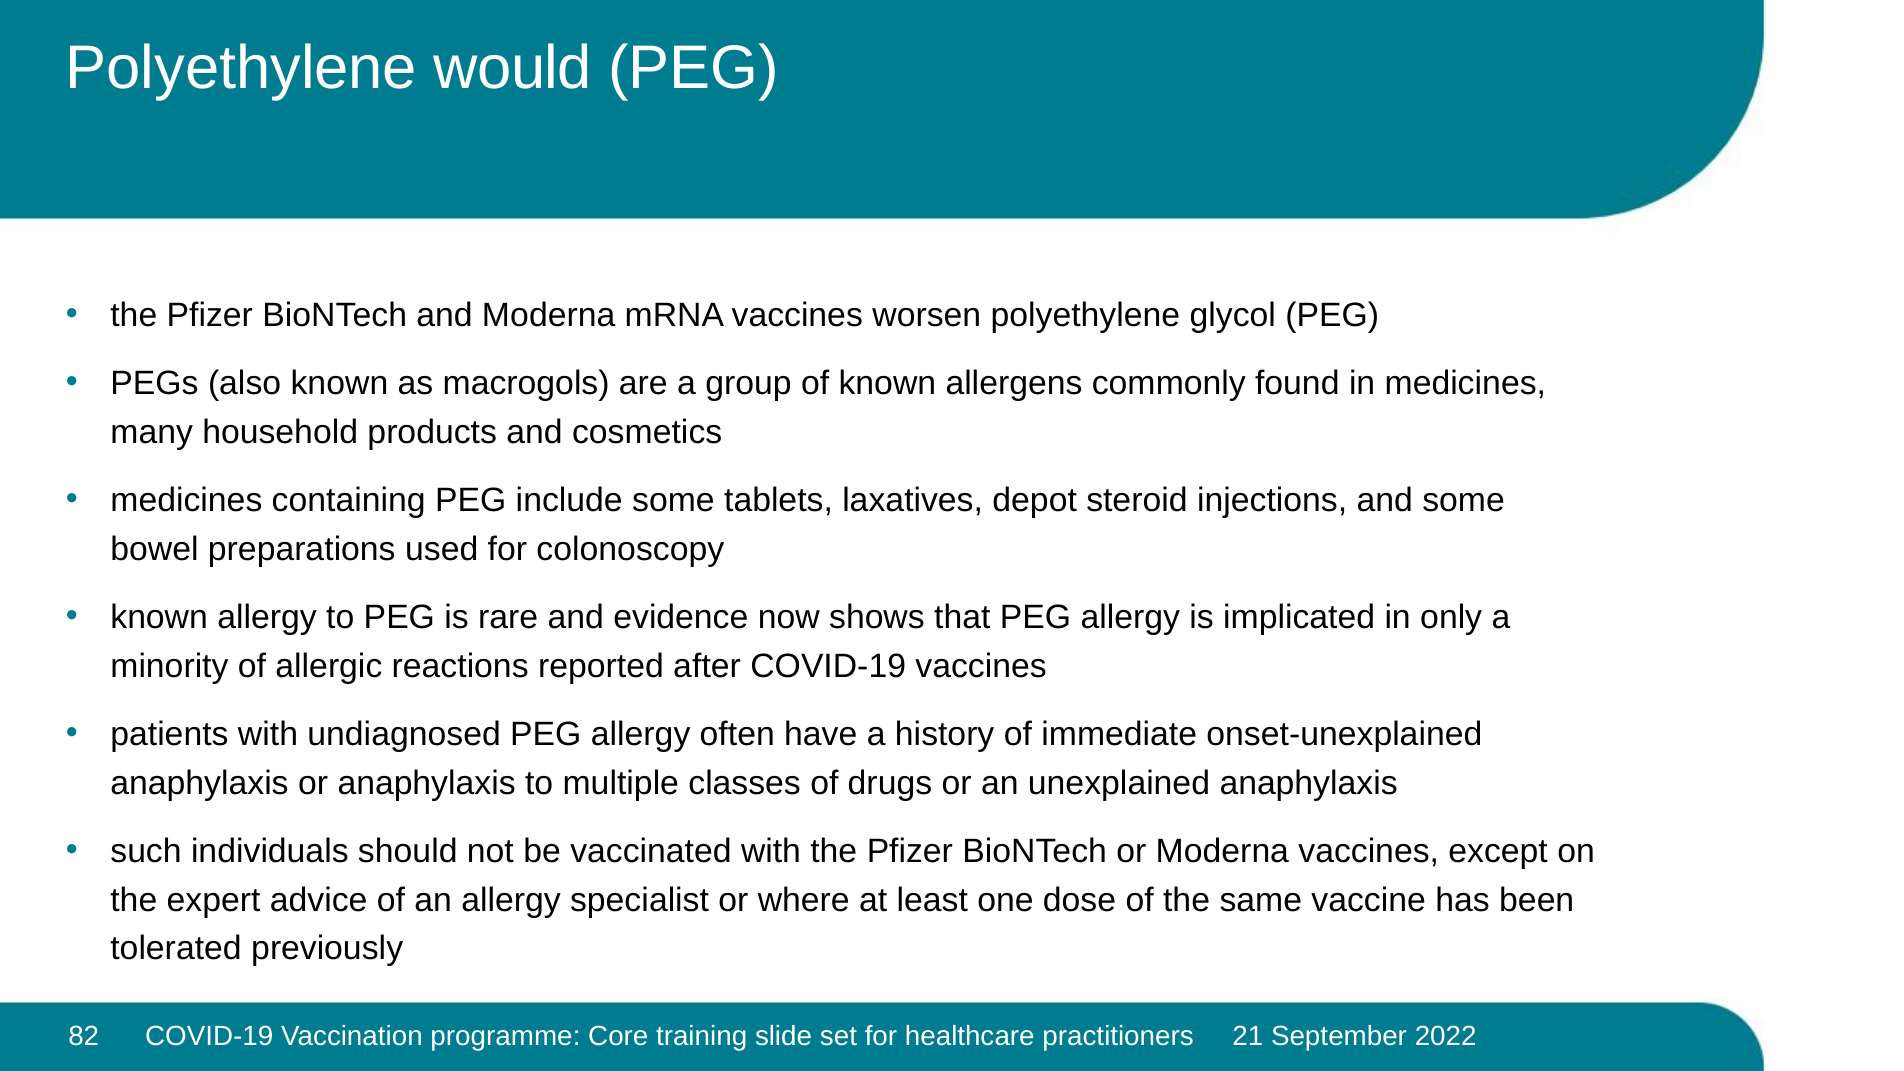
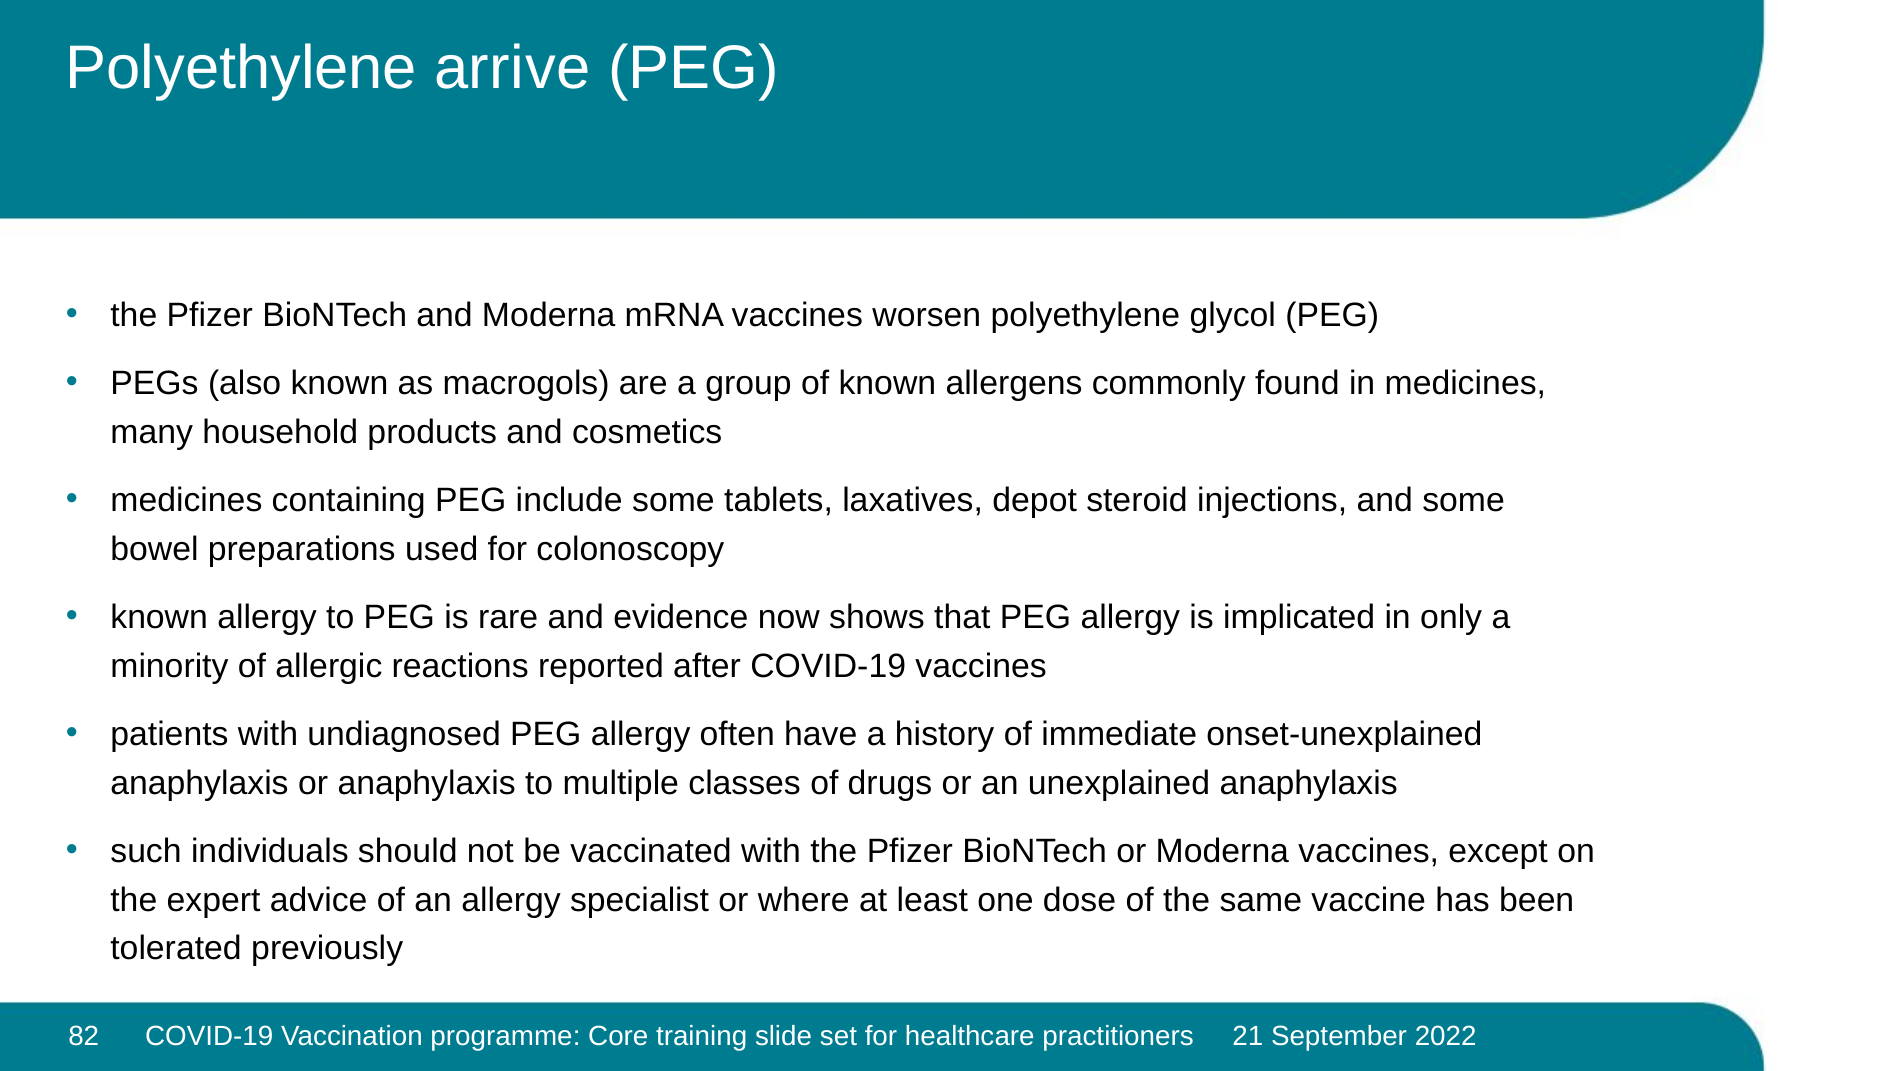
would: would -> arrive (512, 68)
